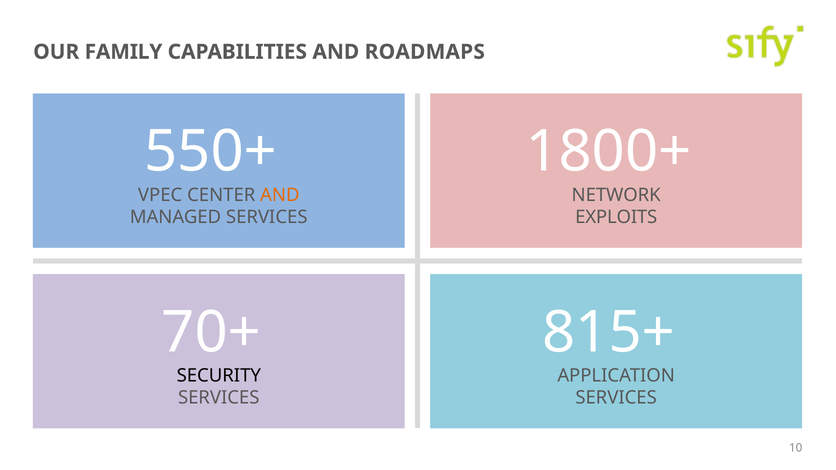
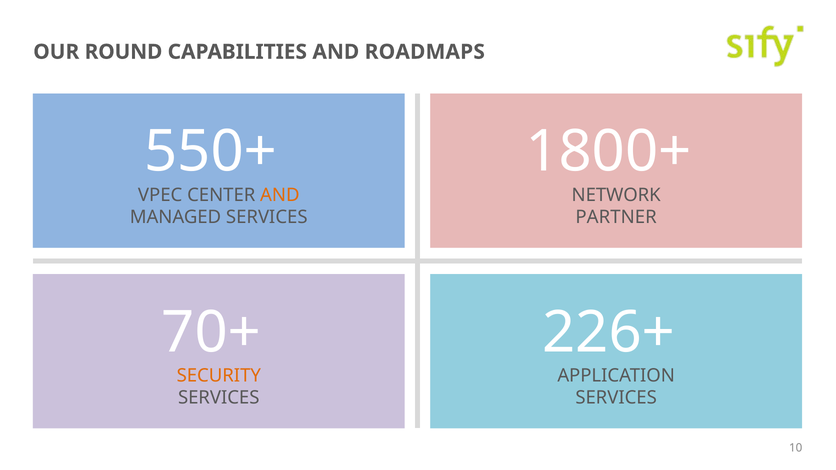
FAMILY: FAMILY -> ROUND (123, 52)
EXPLOITS: EXPLOITS -> PARTNER (616, 217)
815+: 815+ -> 226+ (609, 333)
SECURITY colour: black -> orange (219, 376)
